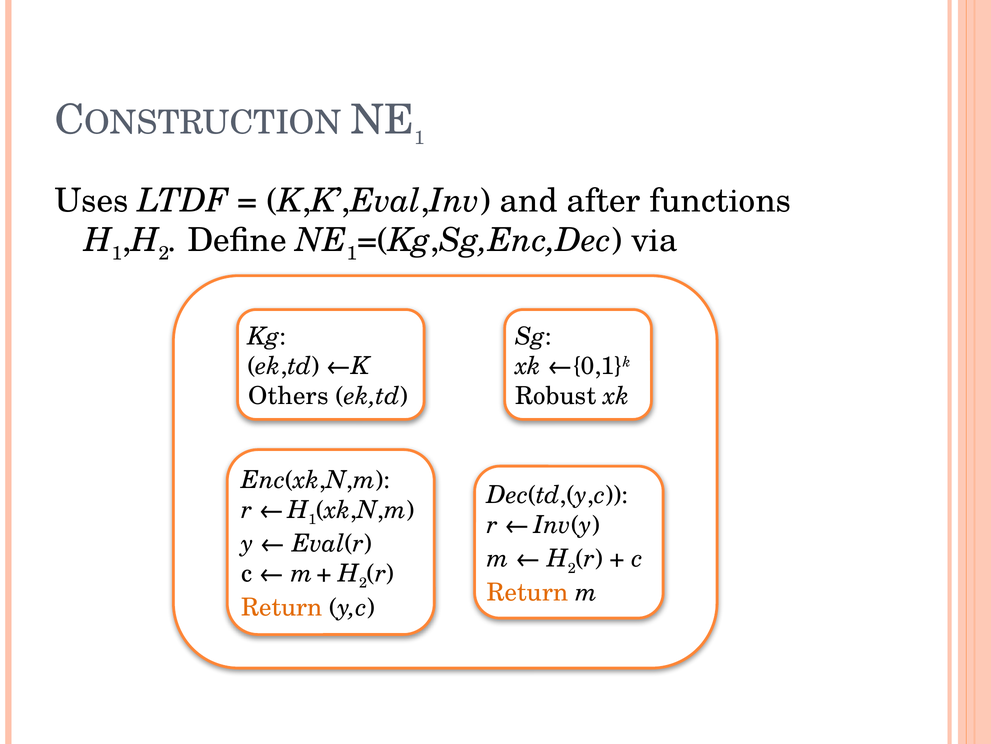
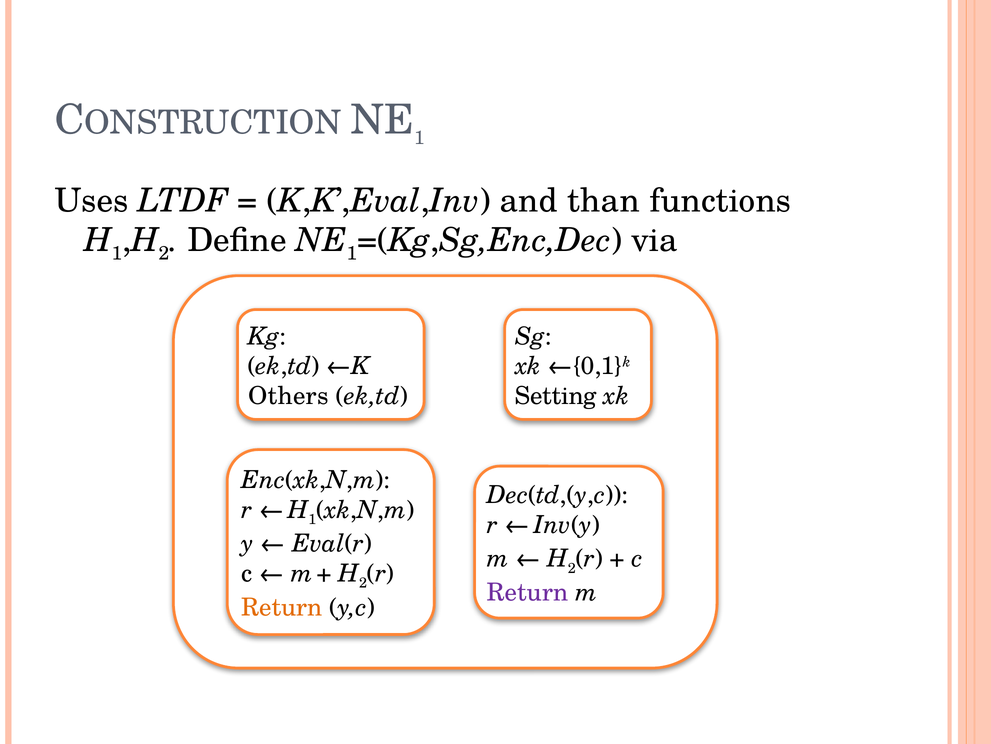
after: after -> than (604, 200)
Robust: Robust -> Setting (556, 396)
Return colour: orange -> purple (528, 592)
